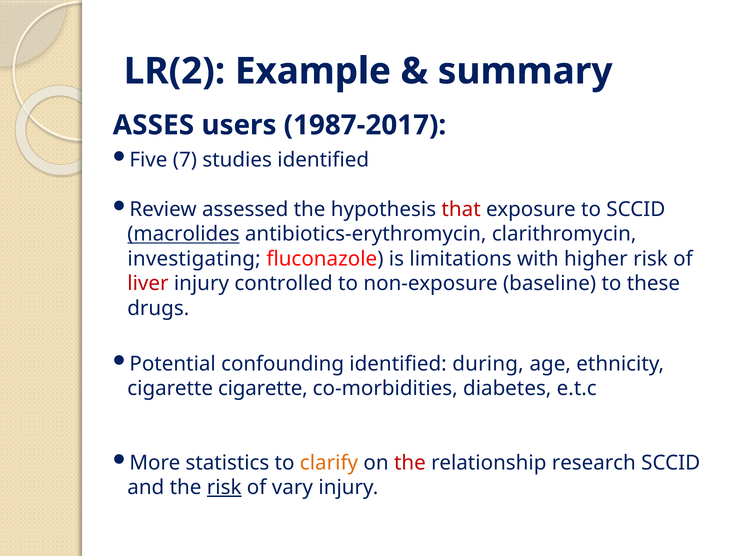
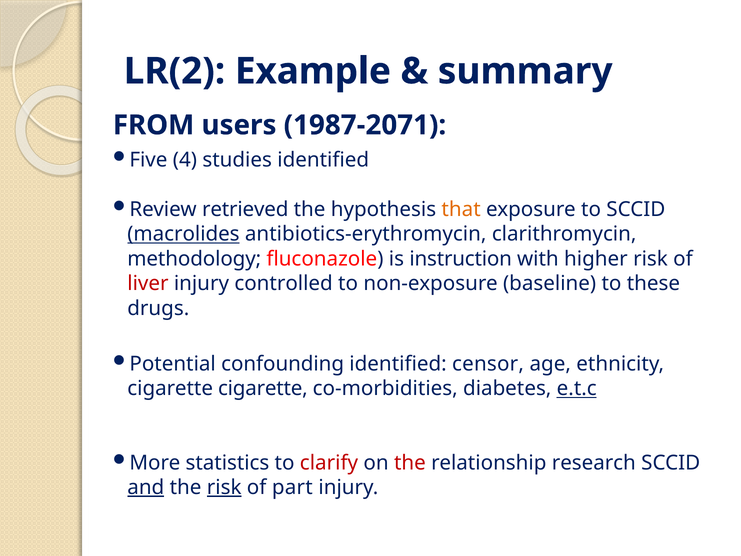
ASSES: ASSES -> FROM (154, 125)
1987-2017: 1987-2017 -> 1987-2071 (365, 125)
7: 7 -> 4 (185, 160)
assessed: assessed -> retrieved (245, 209)
that colour: red -> orange (461, 209)
investigating: investigating -> methodology (194, 259)
limitations: limitations -> instruction (461, 259)
during: during -> censor (488, 364)
e.t.c underline: none -> present (577, 388)
clarify colour: orange -> red (329, 463)
and underline: none -> present (146, 487)
vary: vary -> part (292, 487)
